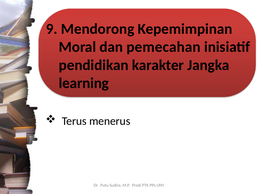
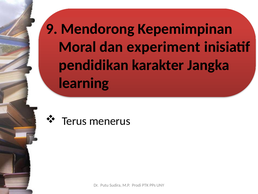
pemecahan: pemecahan -> experiment (164, 47)
